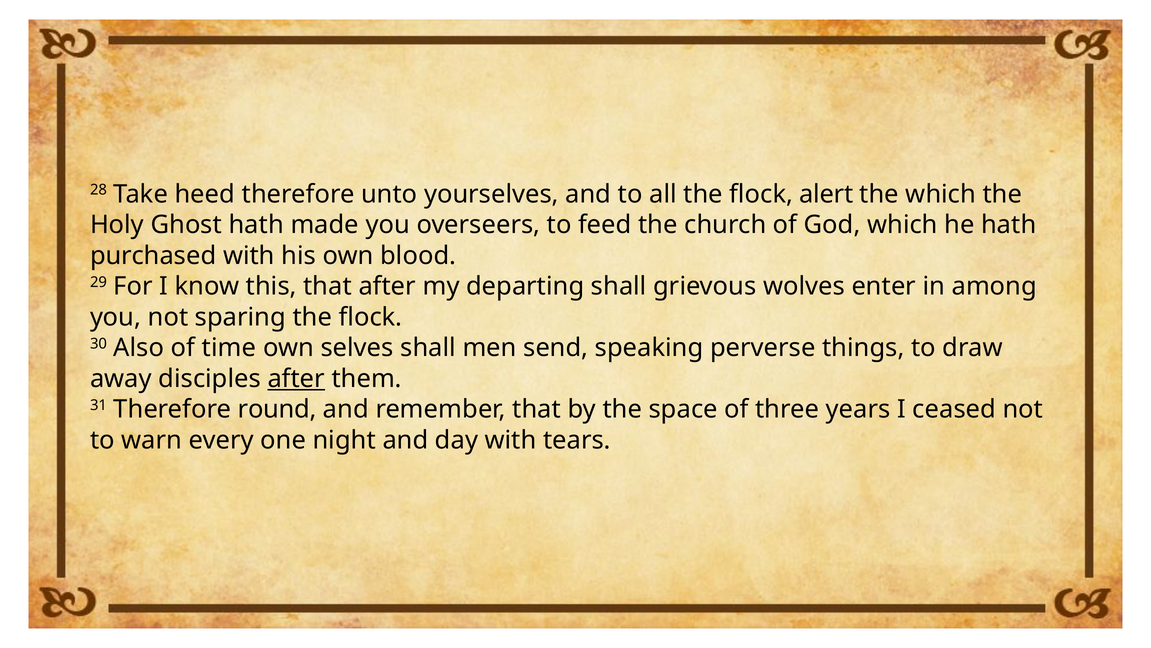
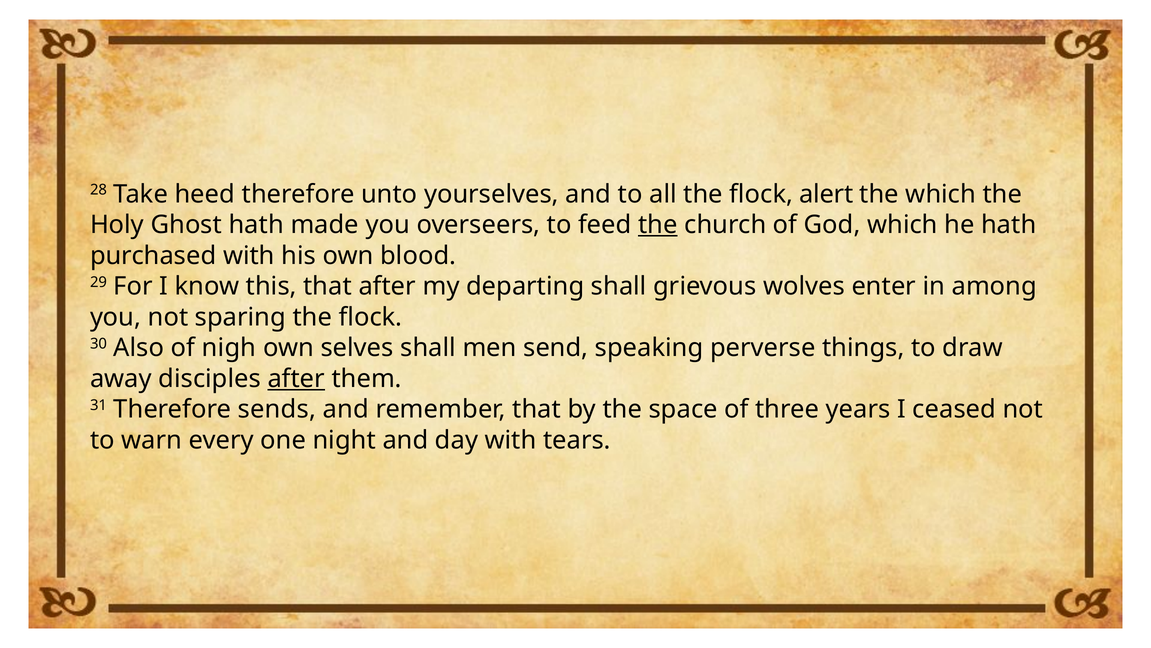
the underline: none -> present (658, 225)
time: time -> nigh (229, 348)
round: round -> sends (277, 409)
